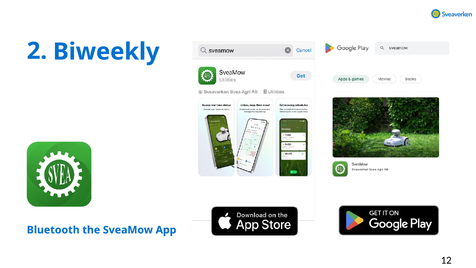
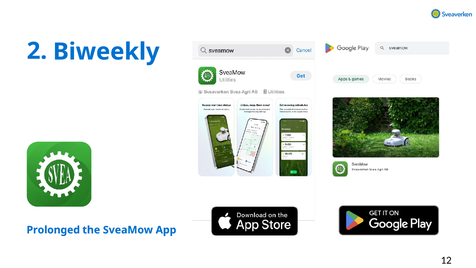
Bluetooth: Bluetooth -> Prolonged (53, 230)
